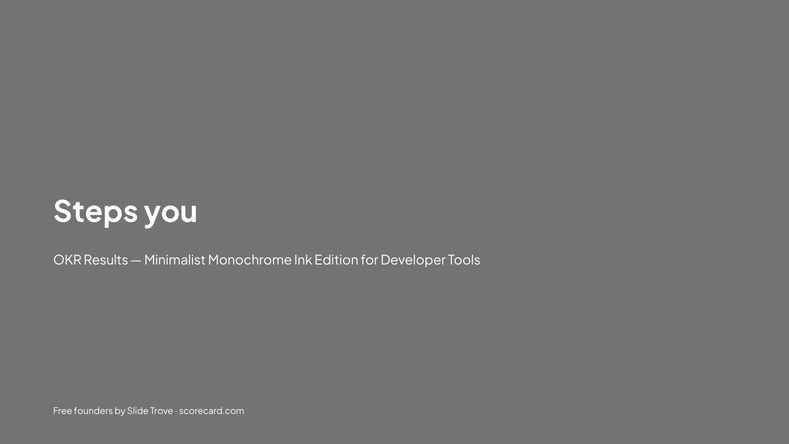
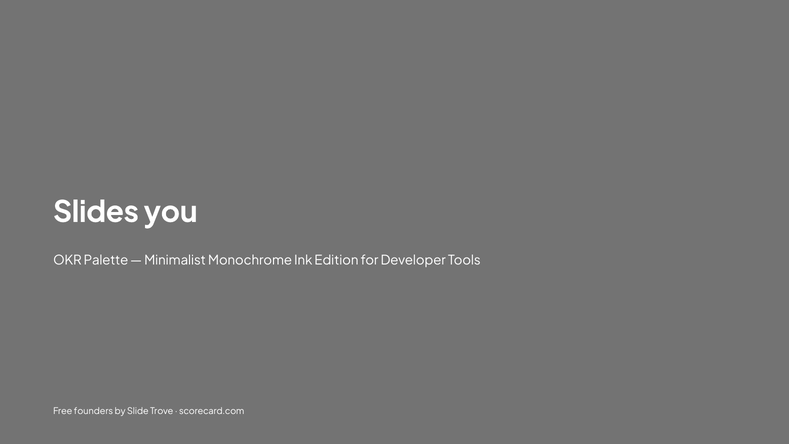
Steps: Steps -> Slides (96, 212)
Results: Results -> Palette (106, 260)
